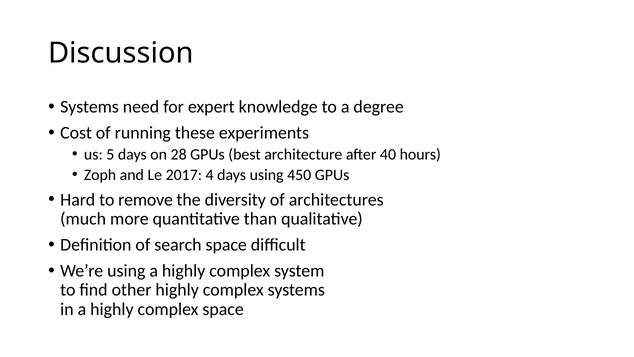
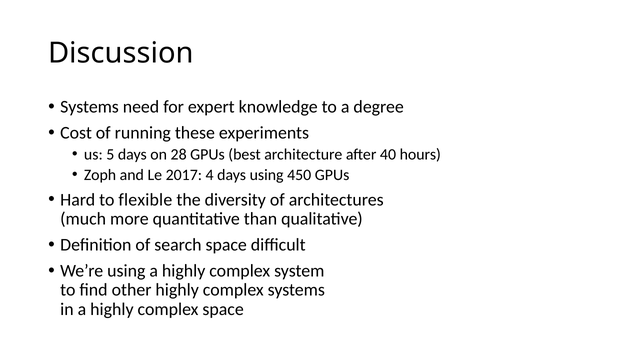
remove: remove -> flexible (145, 199)
